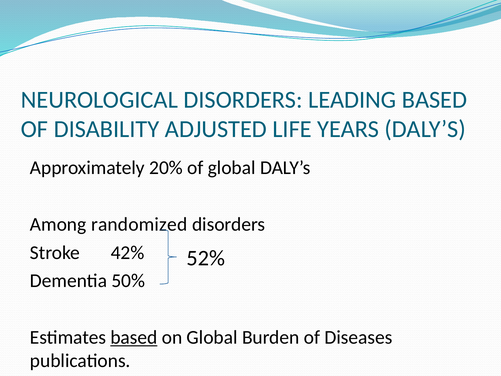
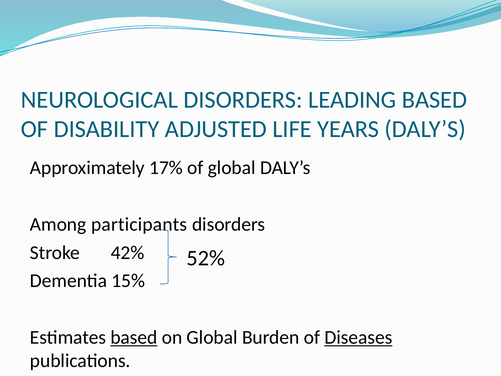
20%: 20% -> 17% (166, 168)
randomized: randomized -> participants (139, 224)
50%: 50% -> 15% (128, 281)
Diseases underline: none -> present (358, 337)
